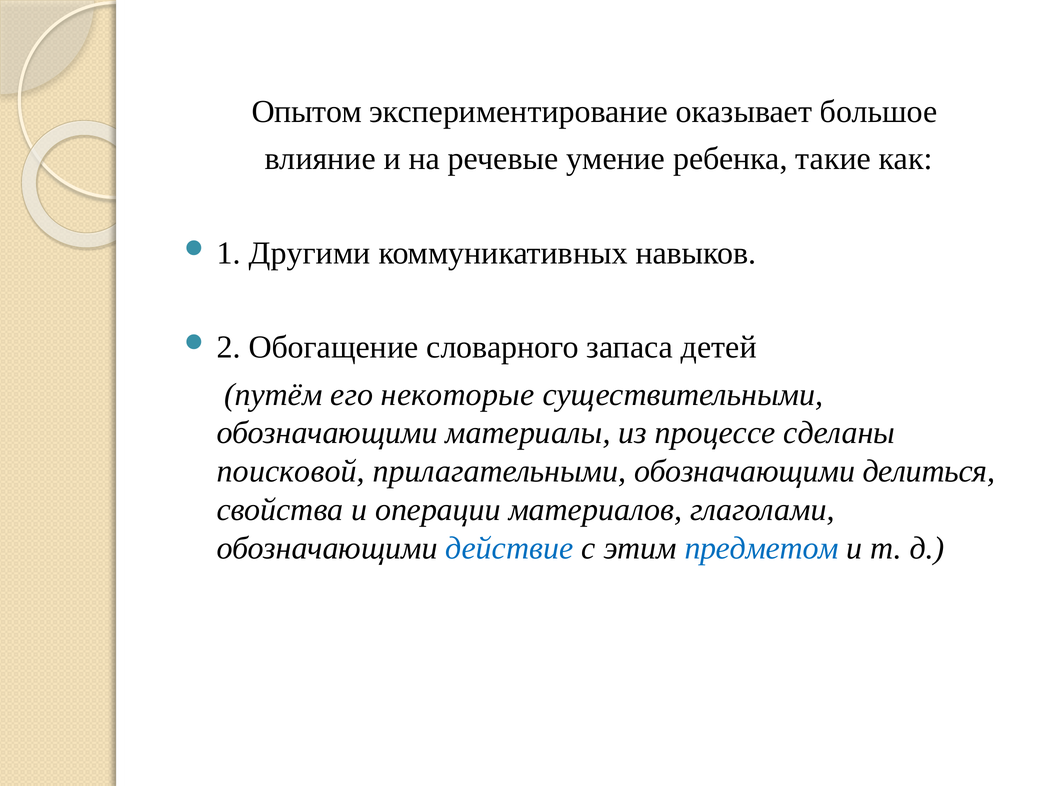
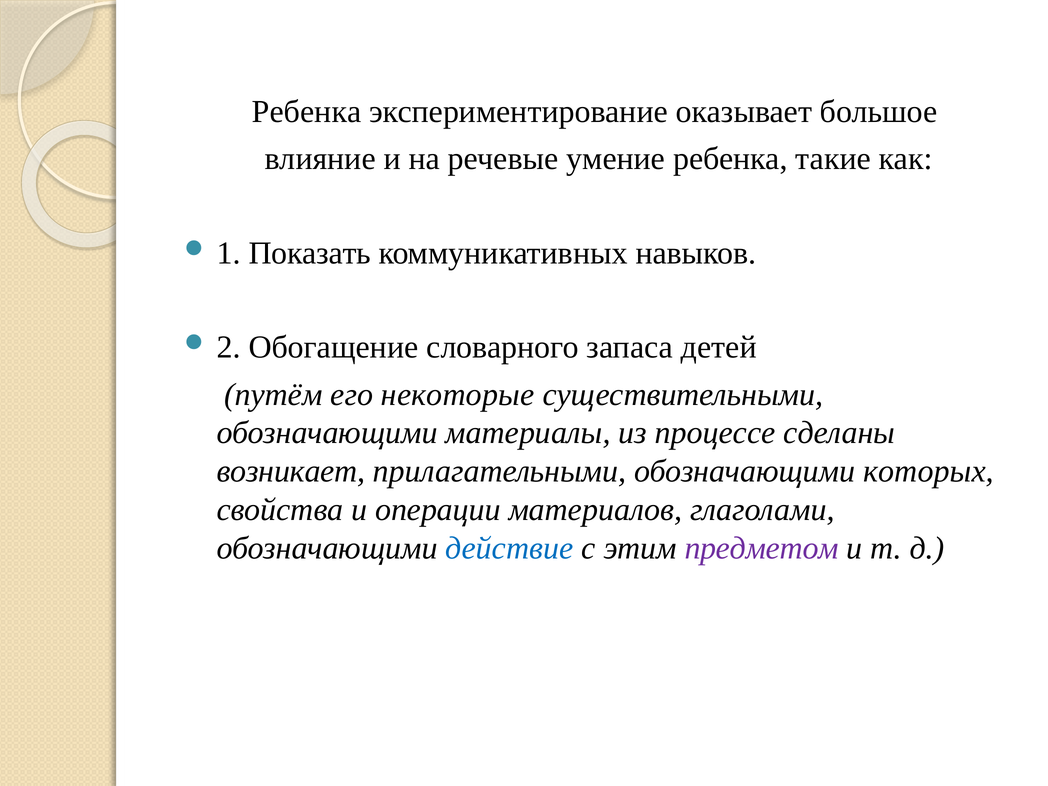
Опытом: Опытом -> Ребенка (307, 112)
Другими: Другими -> Показать (310, 253)
поисковой: поисковой -> возникает (291, 471)
делиться: делиться -> которых (929, 471)
предметом colour: blue -> purple (762, 548)
